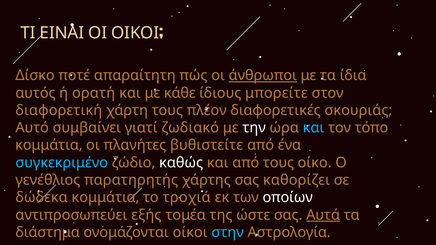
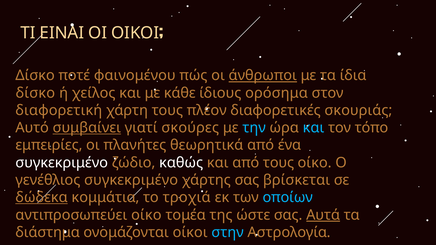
απαραίτητη: απαραίτητη -> φαινομένου (135, 76)
αυτός: αυτός -> δίσκο (35, 93)
ορατή: ορατή -> χείλος (94, 93)
μπορείτε: μπορείτε -> ορόσημα (276, 93)
συμβαίνει underline: none -> present (87, 128)
ζωδιακό: ζωδιακό -> σκούρες (190, 128)
την colour: white -> light blue (254, 128)
κομμάτια: κομμάτια -> εμπειρίες (49, 145)
βυθιστείτε: βυθιστείτε -> θεωρητικά (207, 145)
συγκεκριμένο colour: light blue -> white (62, 163)
γενέθλιος παρατηρητής: παρατηρητής -> συγκεκριμένο (131, 180)
καθορίζει: καθορίζει -> βρίσκεται (297, 180)
δώδεκα underline: none -> present (42, 198)
οποίων colour: white -> light blue (288, 198)
αντιπροσωπεύει εξής: εξής -> οίκο (146, 215)
